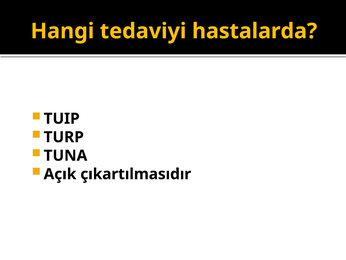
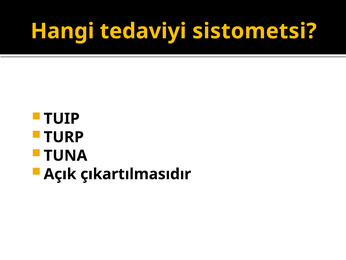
hastalarda: hastalarda -> sistometsi (254, 31)
